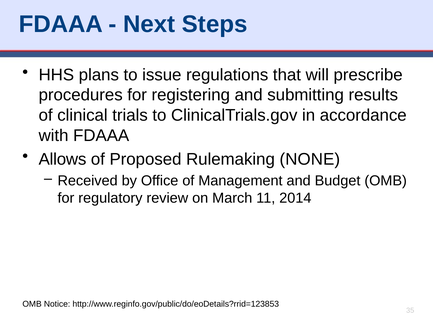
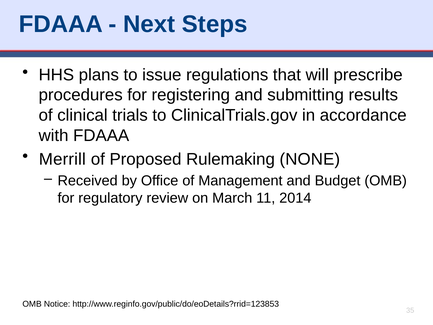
Allows: Allows -> Merrill (62, 159)
